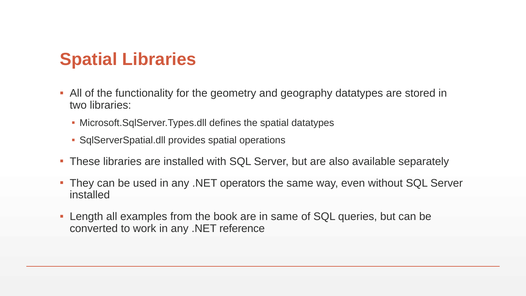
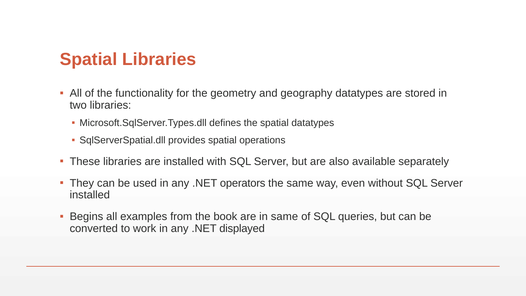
Length: Length -> Begins (86, 217)
reference: reference -> displayed (242, 228)
